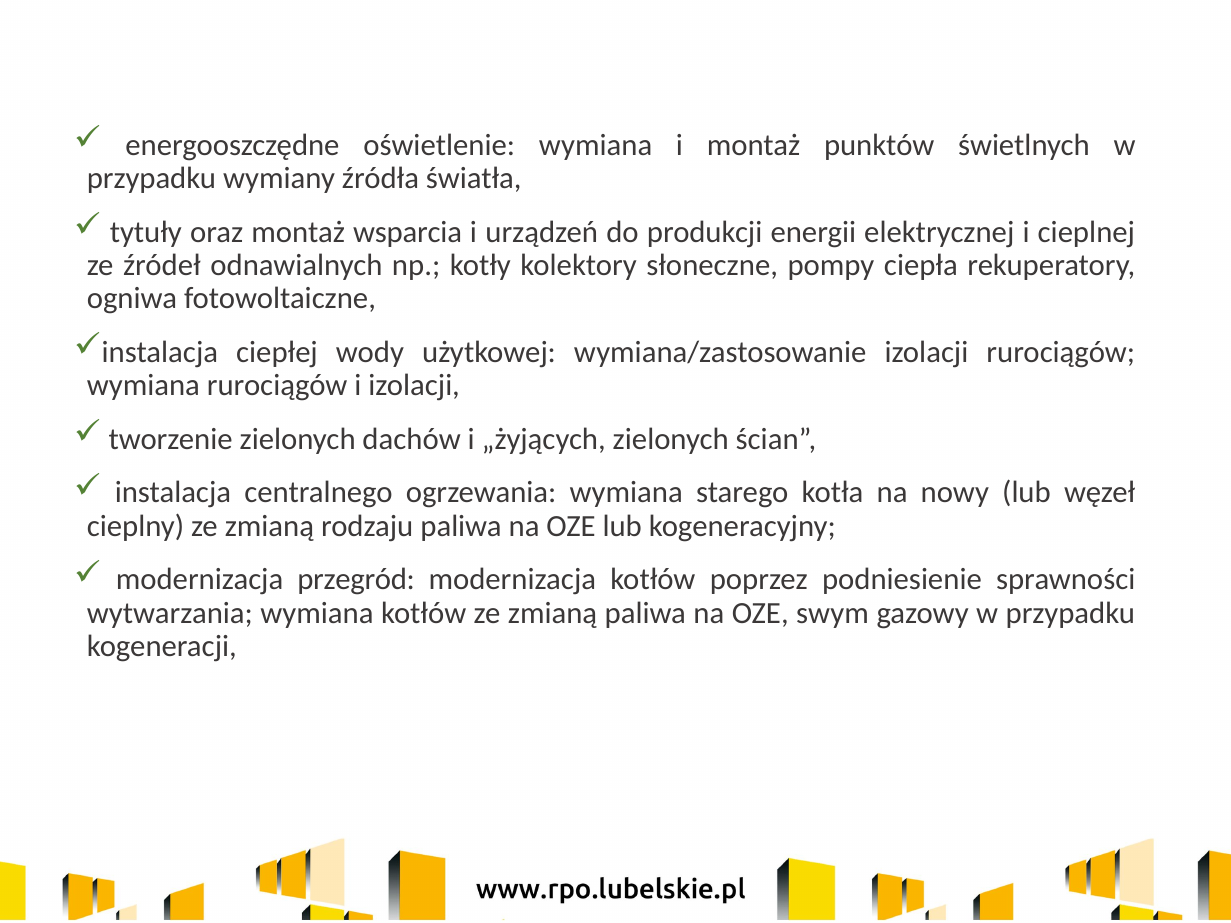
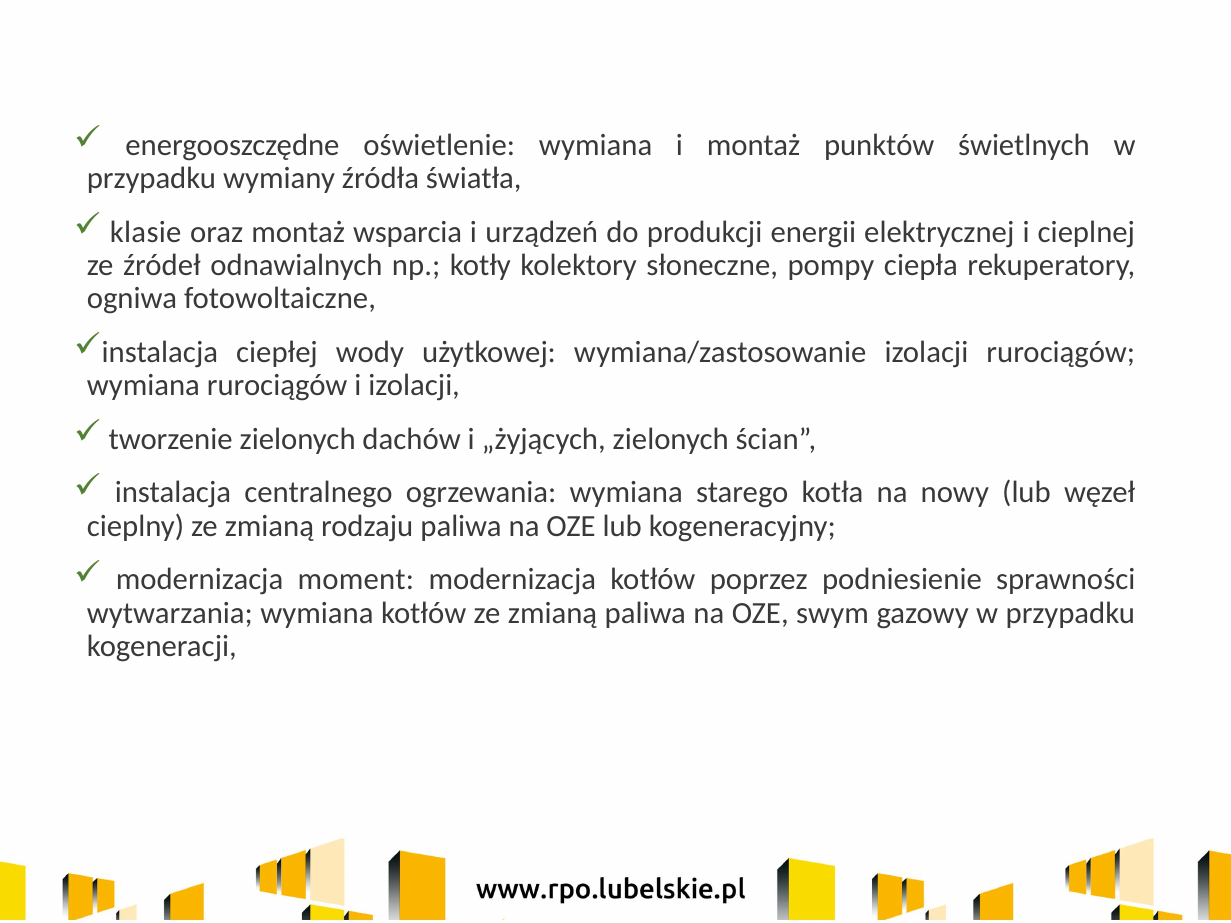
tytuły: tytuły -> klasie (146, 232)
przegród: przegród -> moment (356, 580)
